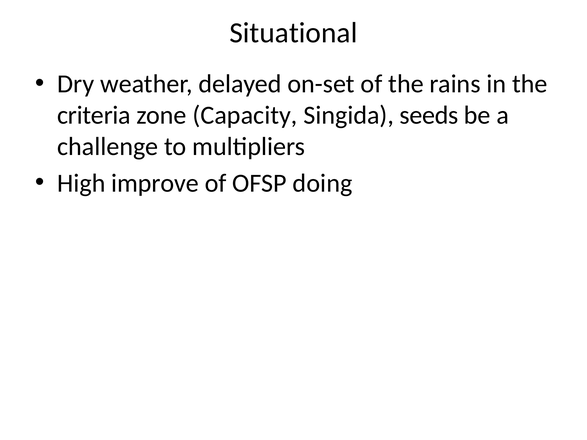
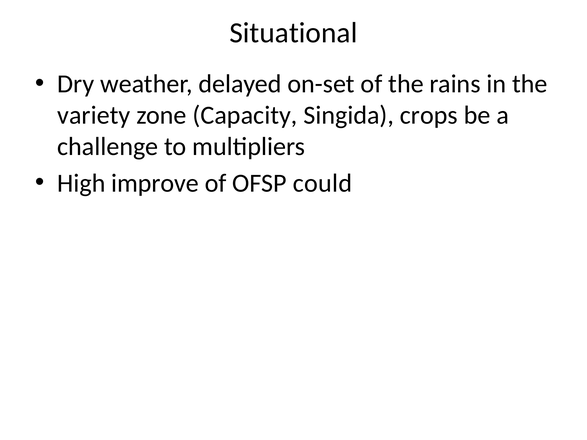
criteria: criteria -> variety (94, 115)
seeds: seeds -> crops (429, 115)
doing: doing -> could (322, 183)
